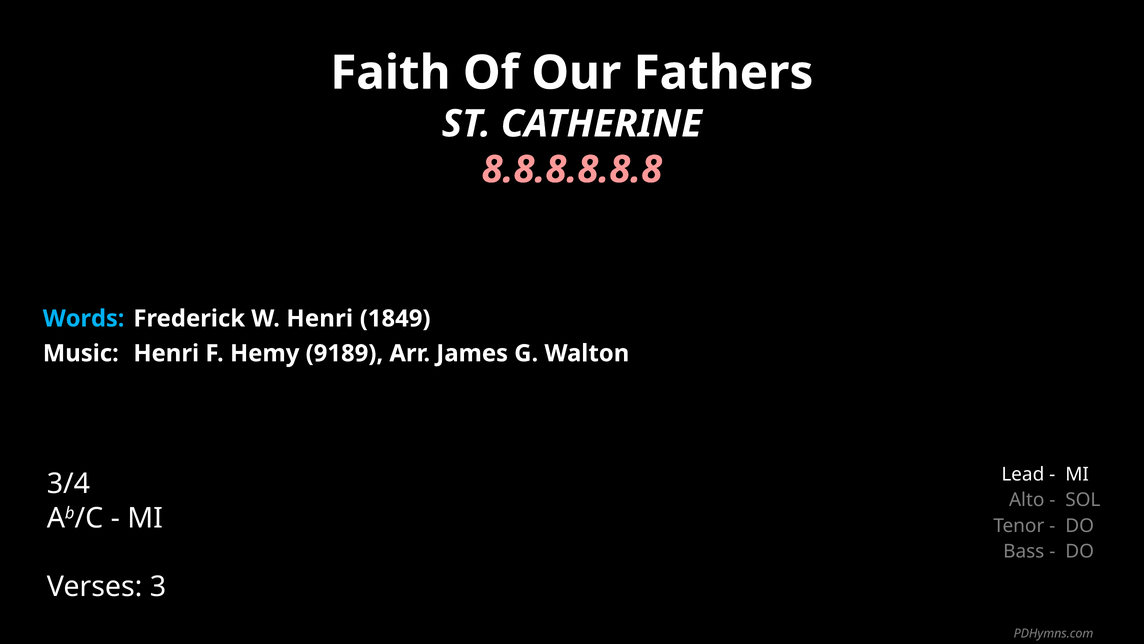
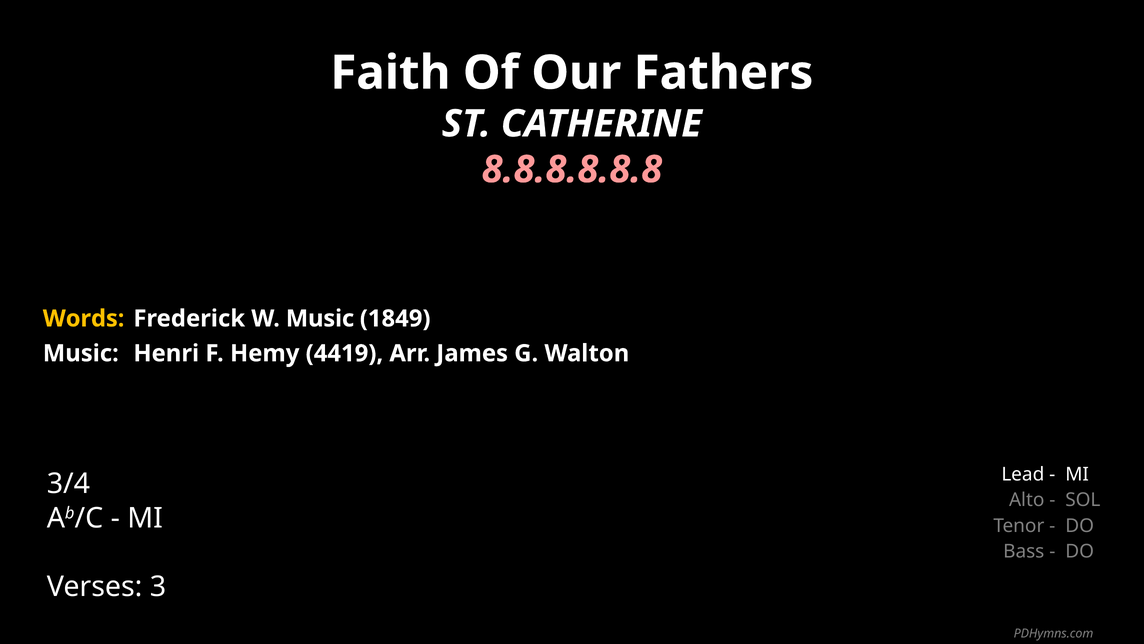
Words colour: light blue -> yellow (84, 318)
W Henri: Henri -> Music (320, 318)
9189: 9189 -> 4419 (344, 353)
